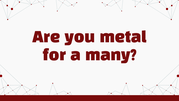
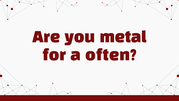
many: many -> often (111, 55)
